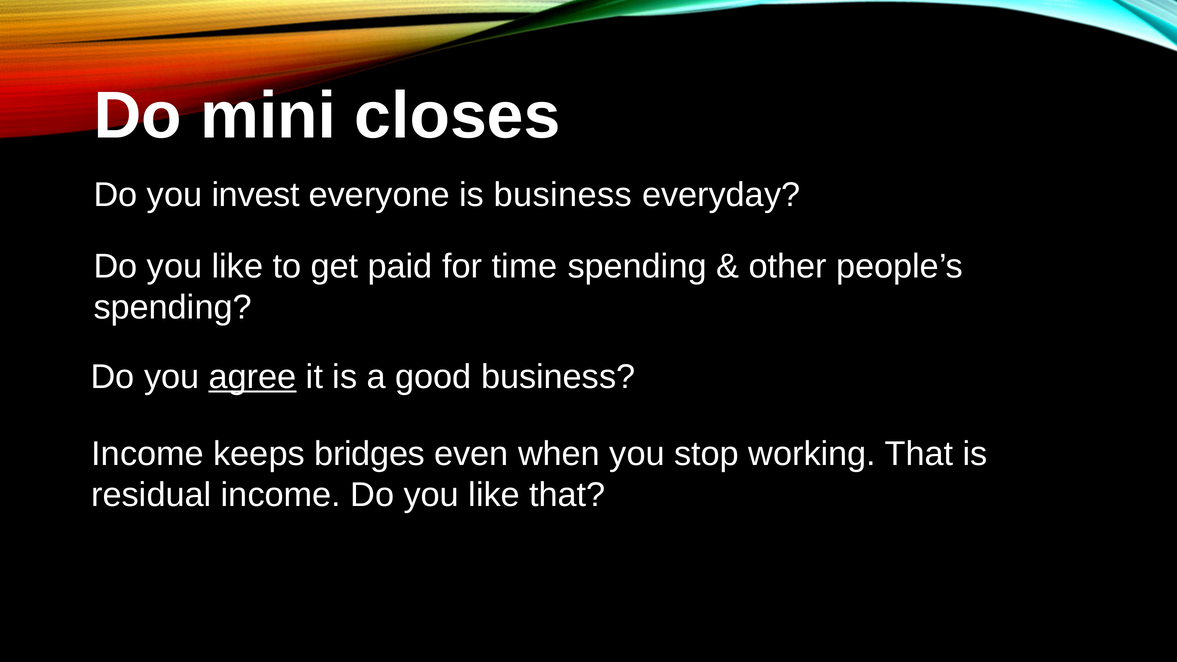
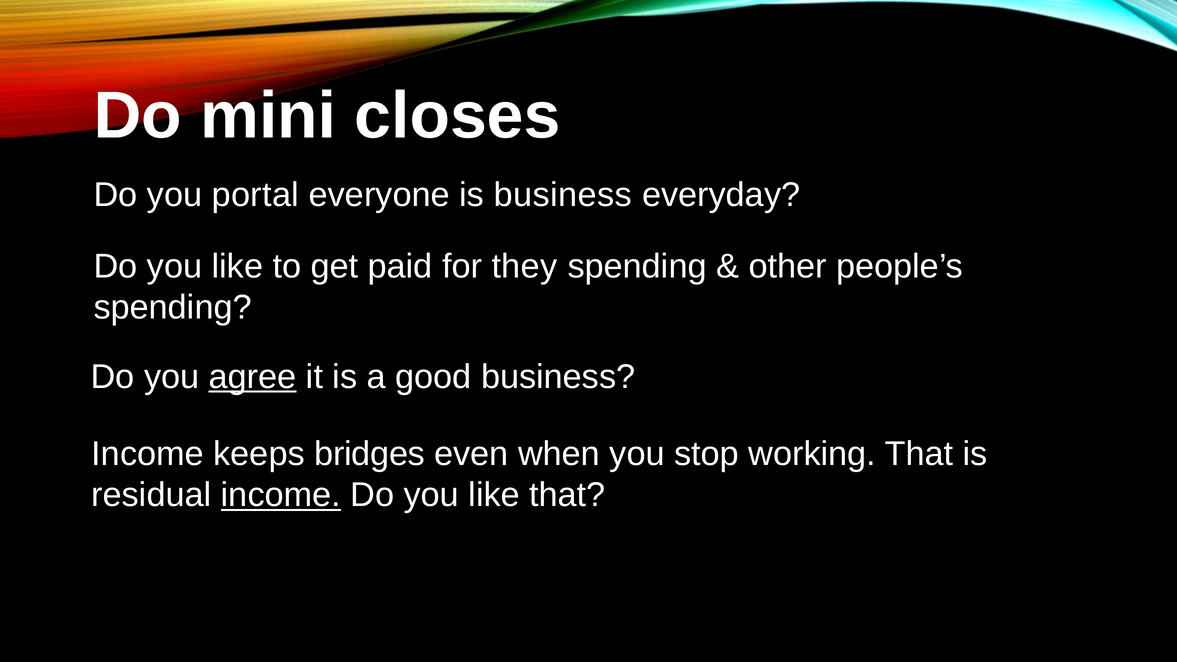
invest: invest -> portal (255, 195)
time: time -> they (525, 266)
income underline: none -> present (281, 495)
